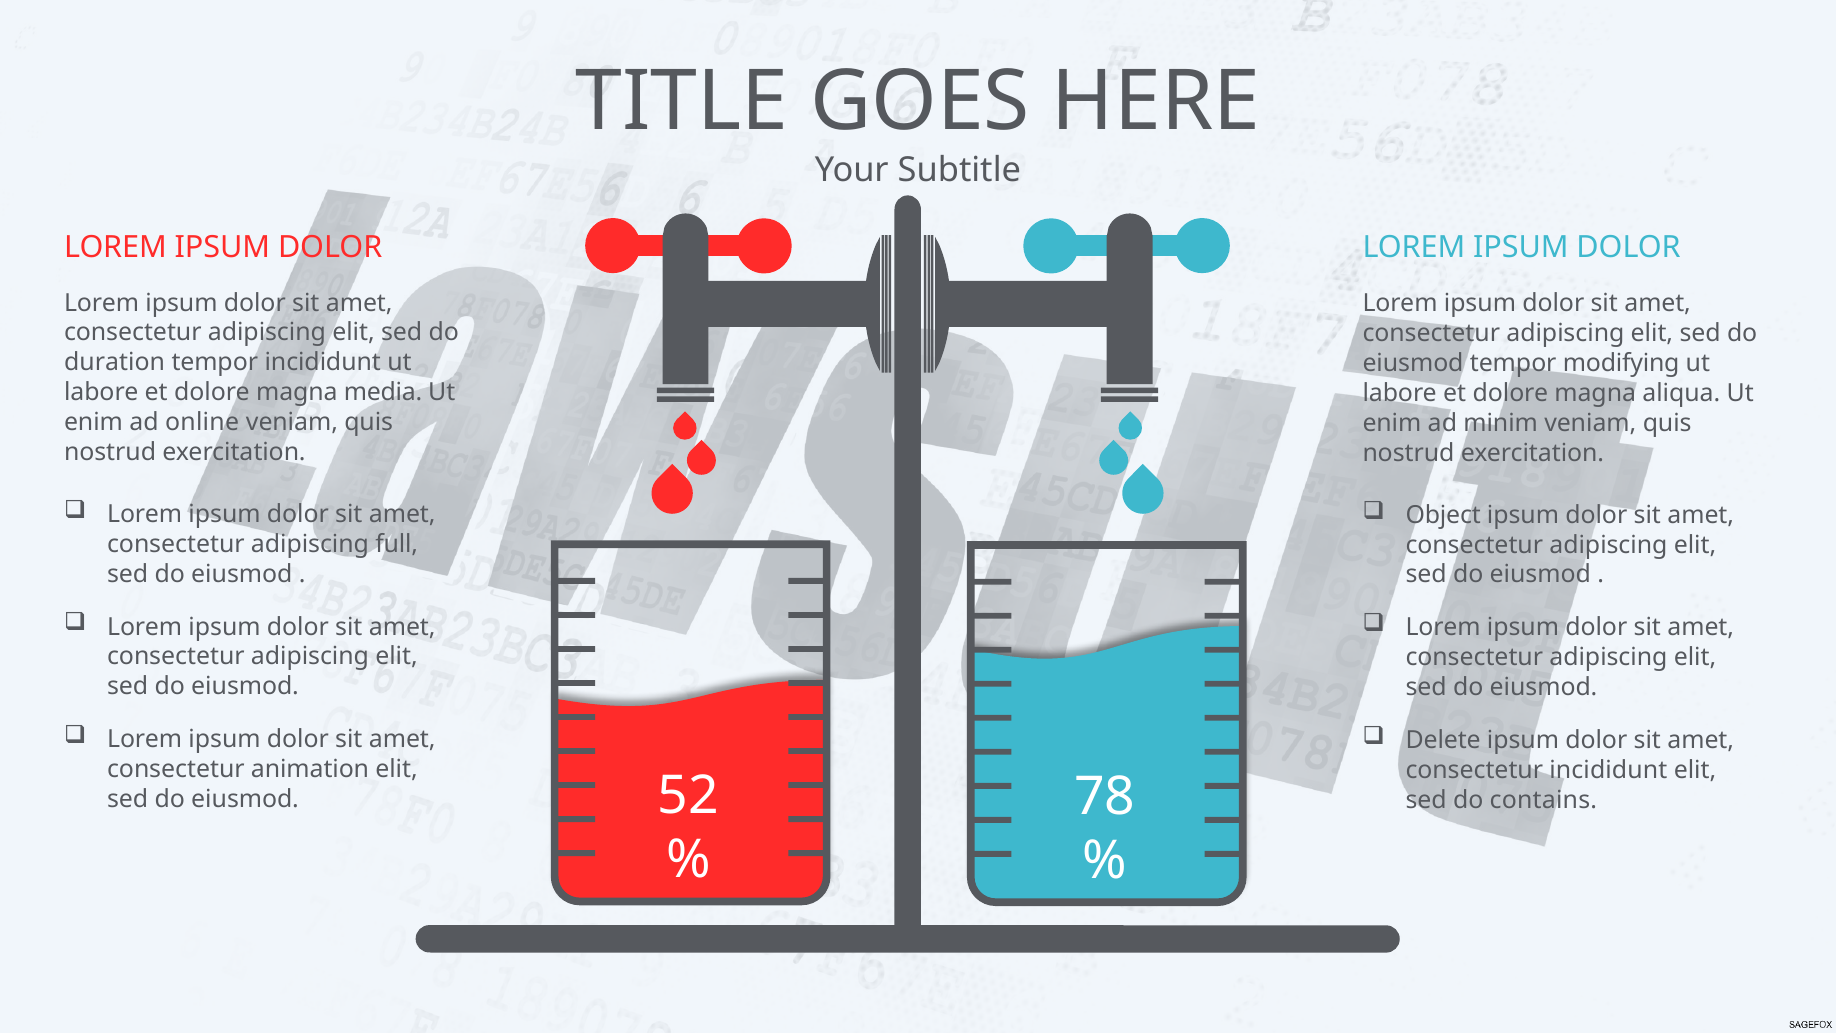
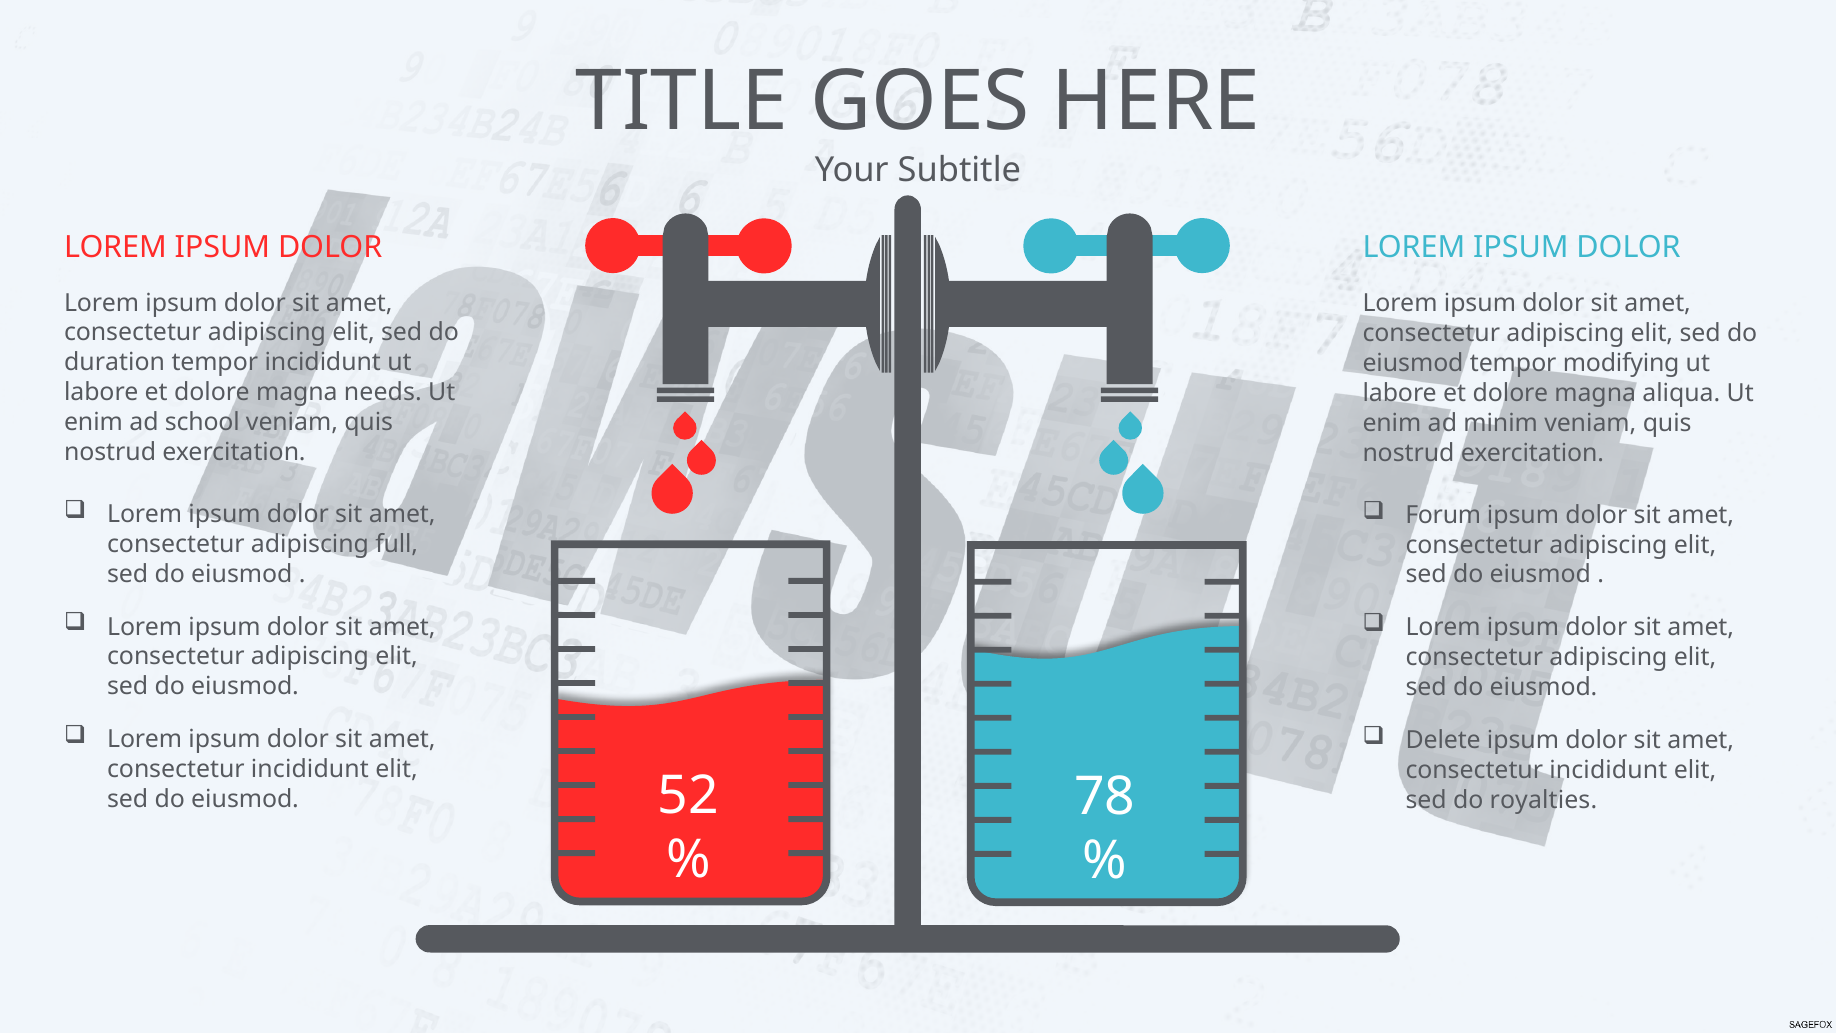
media: media -> needs (383, 392)
online: online -> school (202, 422)
Object: Object -> Forum (1443, 515)
animation: animation -> incididunt (310, 769)
contains: contains -> royalties (1543, 800)
